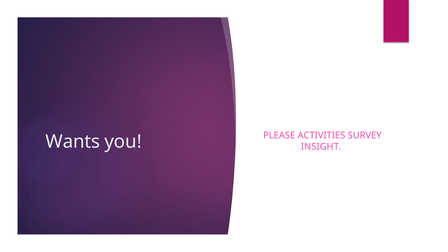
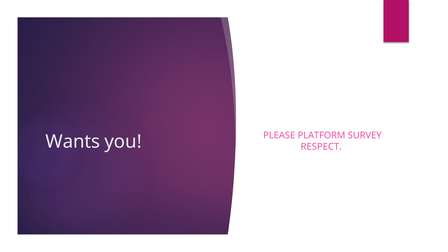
ACTIVITIES: ACTIVITIES -> PLATFORM (322, 135)
INSIGHT: INSIGHT -> RESPECT (321, 147)
